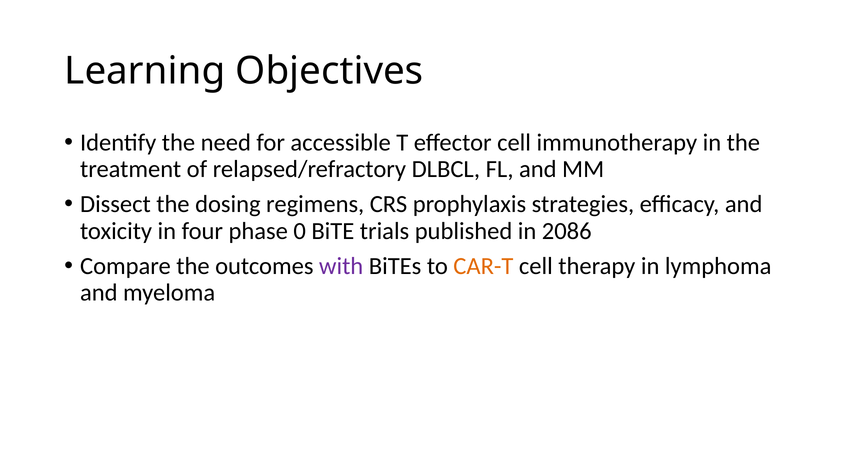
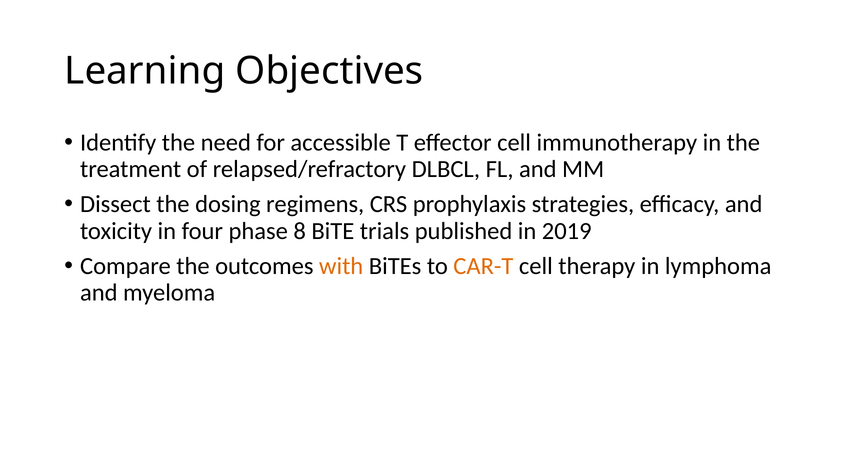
0: 0 -> 8 (300, 231)
2086: 2086 -> 2019 (567, 231)
with colour: purple -> orange (341, 266)
